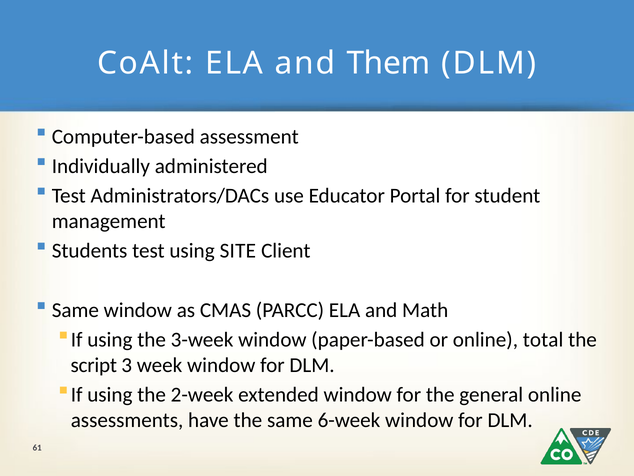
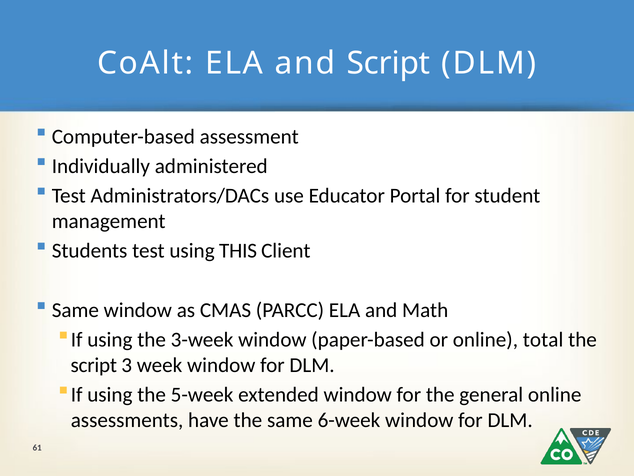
and Them: Them -> Script (389, 63)
SITE: SITE -> THIS (238, 251)
2-week: 2-week -> 5-week (202, 394)
